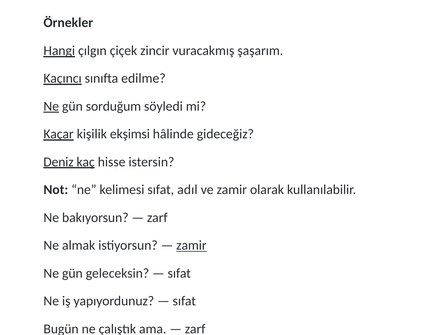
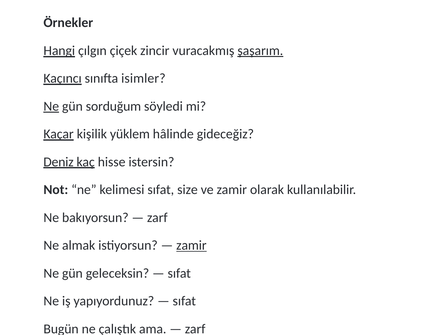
şaşarım underline: none -> present (260, 51)
edilme: edilme -> isimler (143, 78)
ekşimsi: ekşimsi -> yüklem (130, 134)
adıl: adıl -> size (187, 189)
